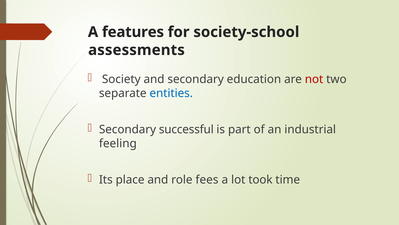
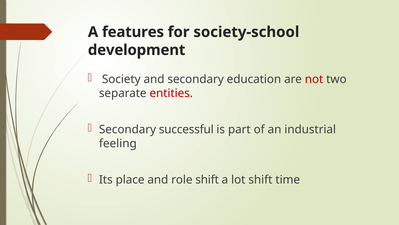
assessments: assessments -> development (137, 50)
entities colour: blue -> red (171, 93)
role fees: fees -> shift (207, 179)
lot took: took -> shift (260, 179)
